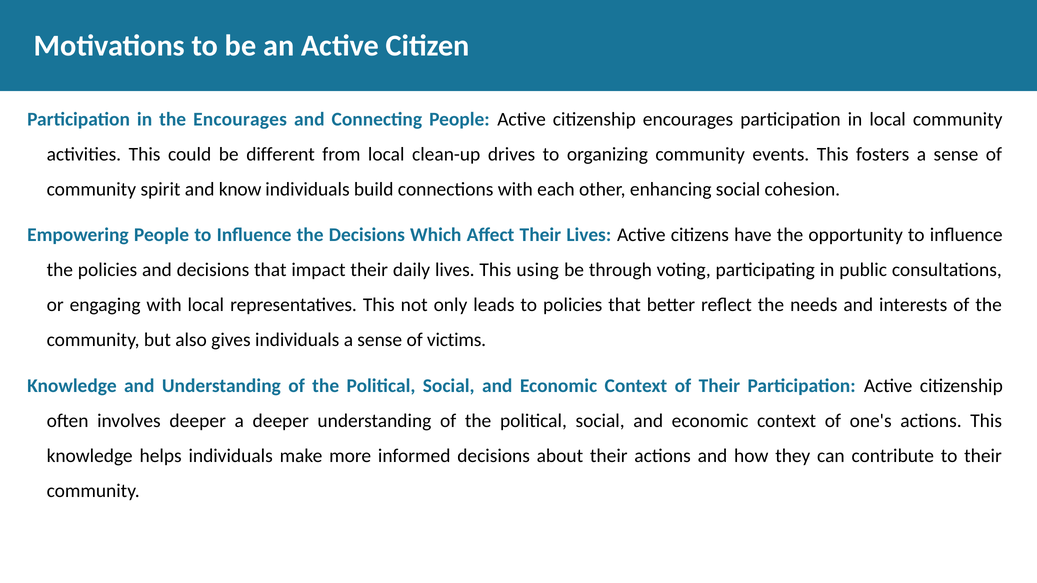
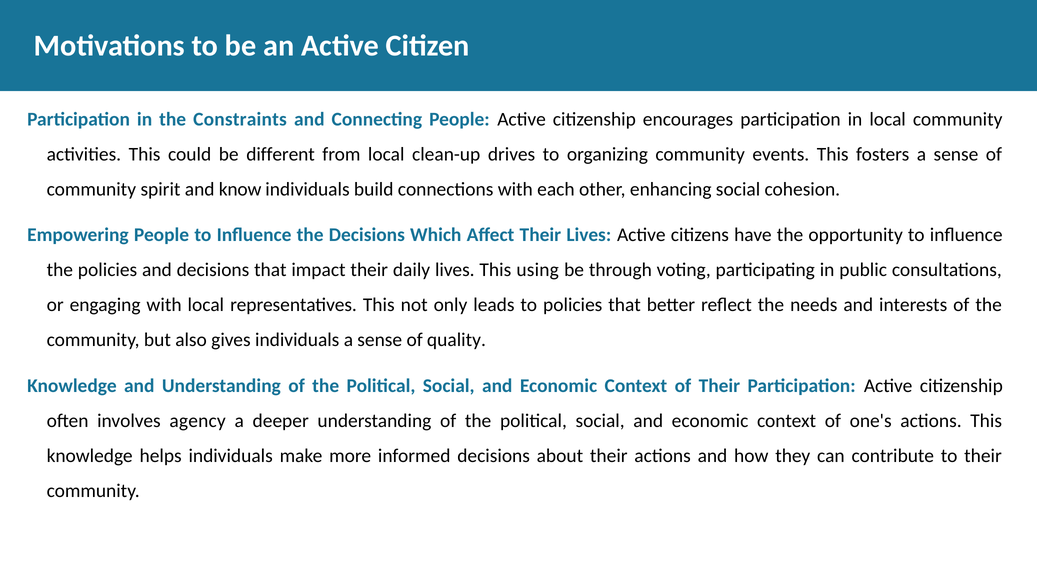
the Encourages: Encourages -> Constraints (240, 119)
victims: victims -> quality (456, 340)
involves deeper: deeper -> agency (198, 421)
